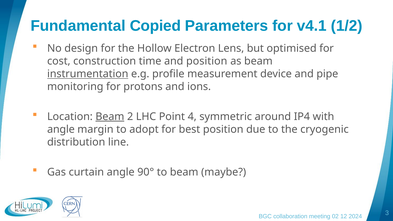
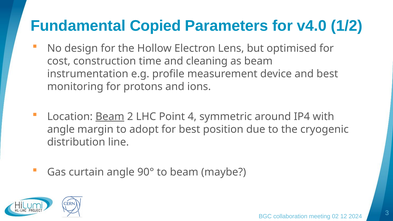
v4.1: v4.1 -> v4.0 (312, 26)
and position: position -> cleaning (207, 61)
instrumentation underline: present -> none (88, 74)
and pipe: pipe -> best (327, 74)
